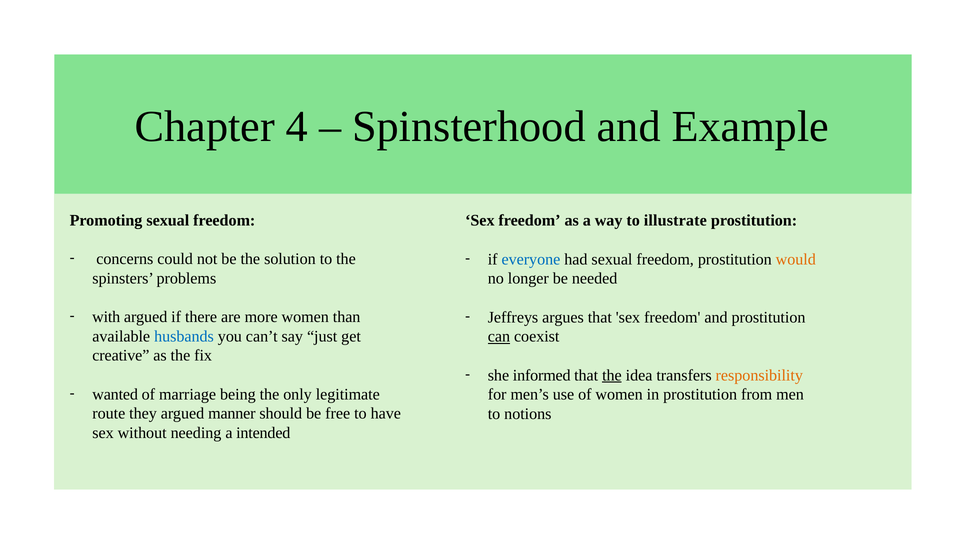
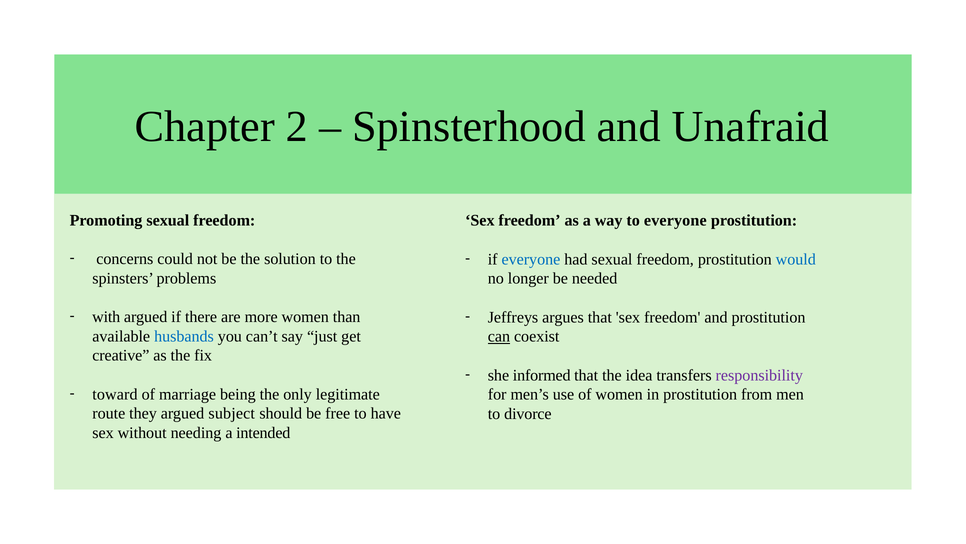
4: 4 -> 2 (297, 127)
Example: Example -> Unafraid (750, 127)
to illustrate: illustrate -> everyone (675, 220)
would colour: orange -> blue (796, 259)
the underline: present -> none (612, 375)
responsibility colour: orange -> purple (759, 375)
wanted: wanted -> toward (115, 394)
manner: manner -> subject (232, 413)
notions: notions -> divorce (528, 413)
